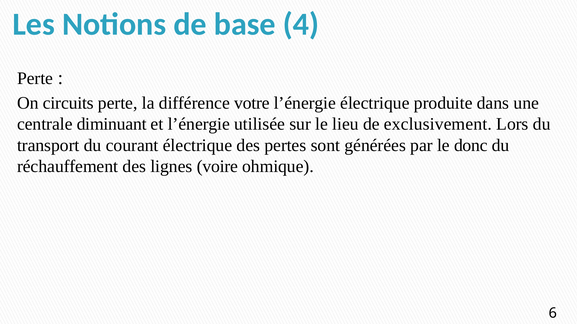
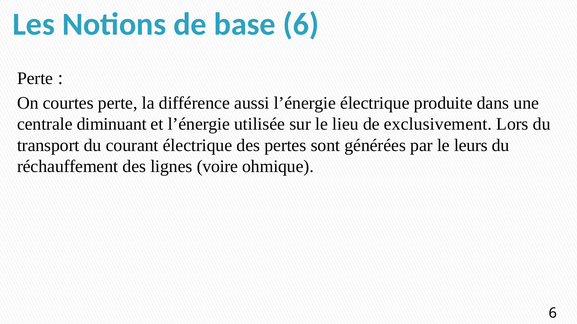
base 4: 4 -> 6 (301, 24)
circuits: circuits -> courtes (68, 103)
votre: votre -> aussi (252, 103)
donc: donc -> leurs (471, 145)
